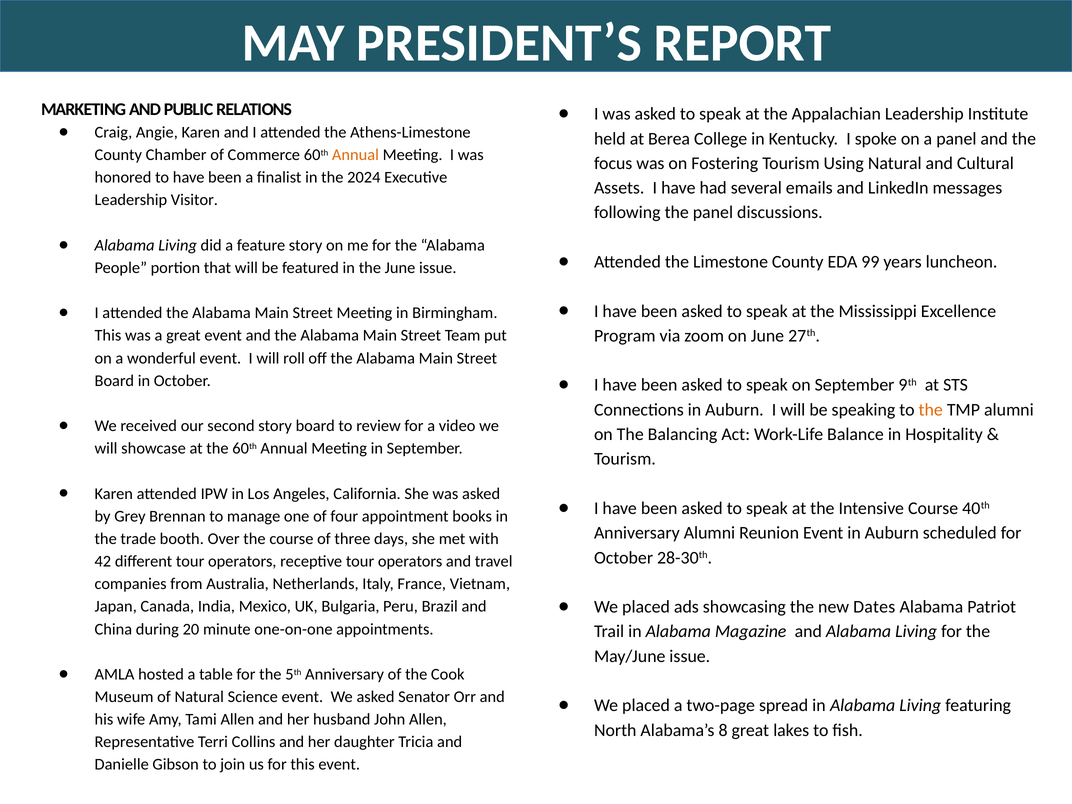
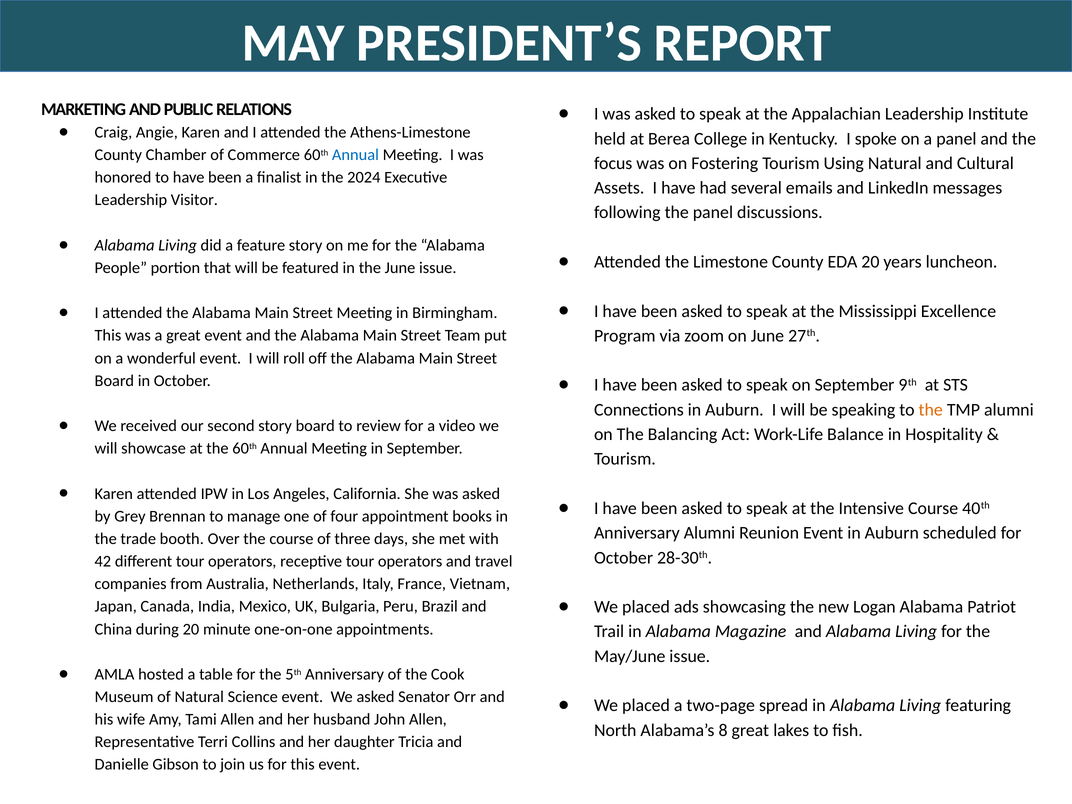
Annual colour: orange -> blue (355, 155)
EDA 99: 99 -> 20 (870, 262)
Dates: Dates -> Logan (874, 607)
